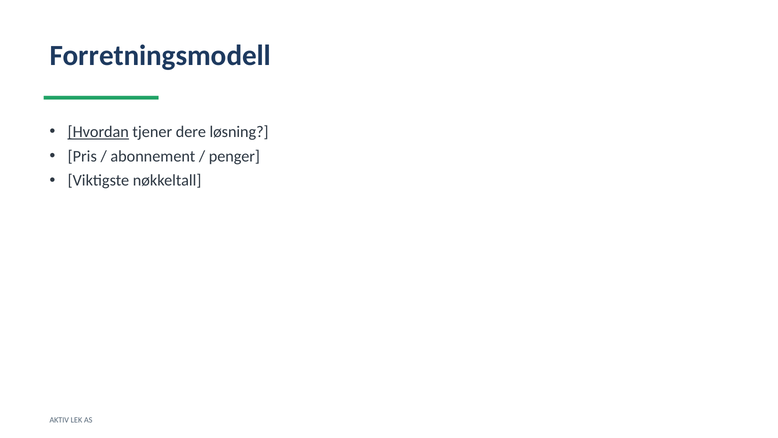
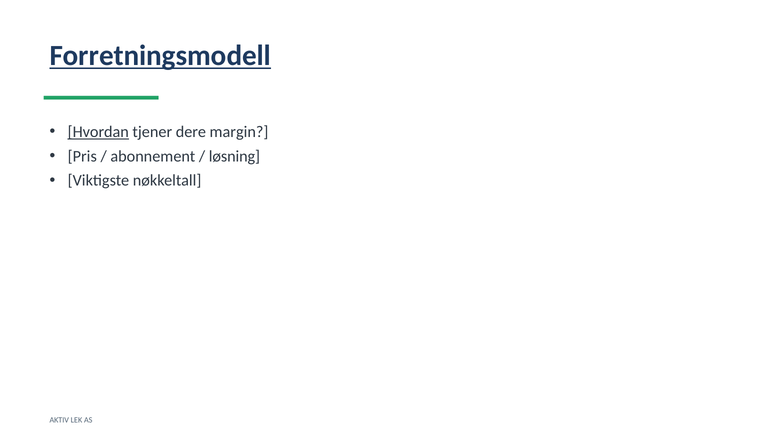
Forretningsmodell underline: none -> present (160, 56)
løsning: løsning -> margin (239, 132)
penger: penger -> løsning (234, 156)
